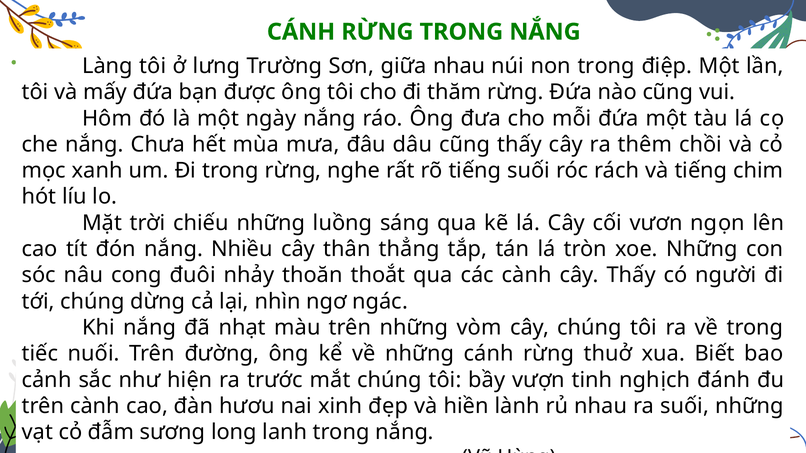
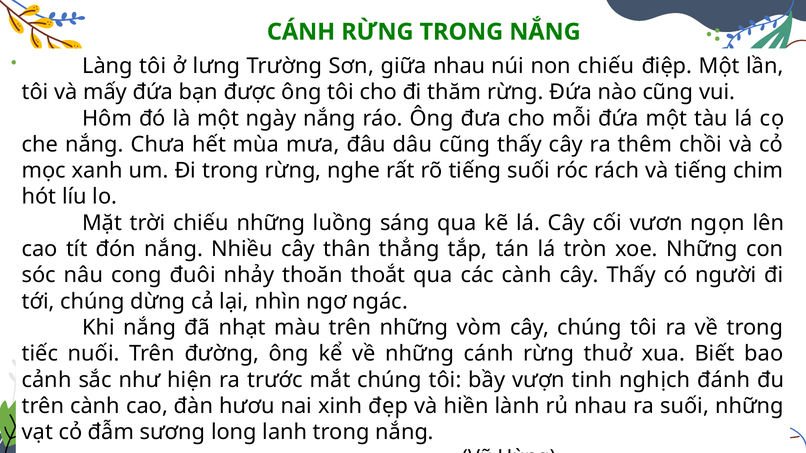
non trong: trong -> chiếu (606, 66)
